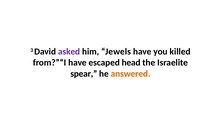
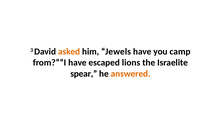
asked colour: purple -> orange (69, 52)
killed: killed -> camp (180, 52)
head: head -> lions (131, 63)
